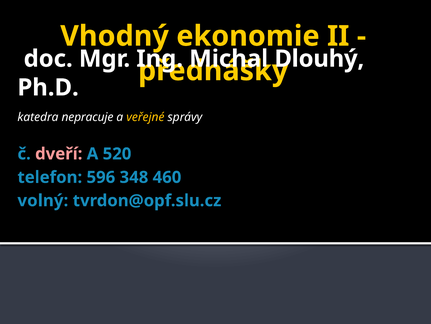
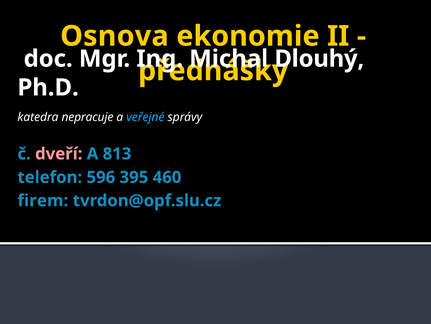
Vhodný: Vhodný -> Osnova (114, 36)
veřejné colour: yellow -> light blue (145, 117)
520: 520 -> 813 (117, 154)
348: 348 -> 395 (134, 177)
volný: volný -> firem (43, 200)
